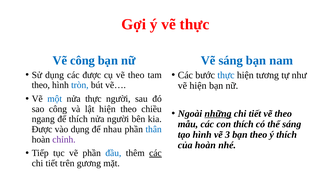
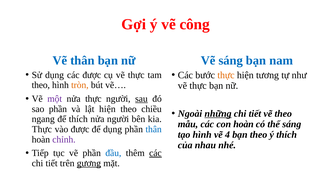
vẽ thực: thực -> công (195, 24)
Vẽ công: công -> thân (82, 61)
thực colour: blue -> orange (226, 75)
cụ vẽ theo: theo -> thực (136, 75)
tròn colour: blue -> orange (80, 85)
hiện: hiện -> thực (198, 86)
một colour: blue -> purple (55, 99)
sau underline: none -> present (141, 99)
sao công: công -> phần (58, 109)
con thích: thích -> hoàn (243, 124)
Được: Được -> Thực (42, 129)
vào dụng: dụng -> được (80, 129)
để nhau: nhau -> dụng (113, 129)
3: 3 -> 4 (227, 135)
của hoàn: hoàn -> nhau (205, 145)
gương underline: none -> present (89, 163)
